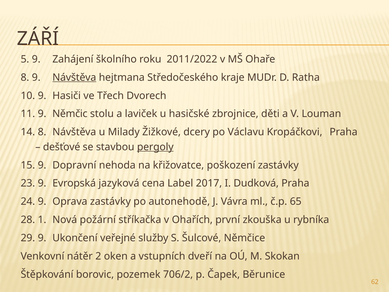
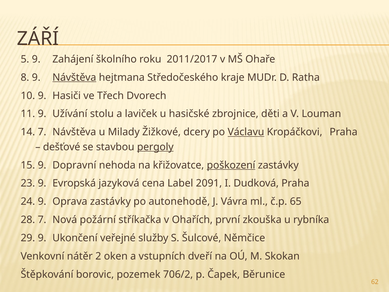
2011/2022: 2011/2022 -> 2011/2017 (192, 59)
Němčic: Němčic -> Užívání (70, 114)
14 8: 8 -> 7 (42, 132)
Václavu underline: none -> present (246, 132)
poškození underline: none -> present (231, 165)
2017: 2017 -> 2091 (209, 183)
28 1: 1 -> 7 (42, 220)
